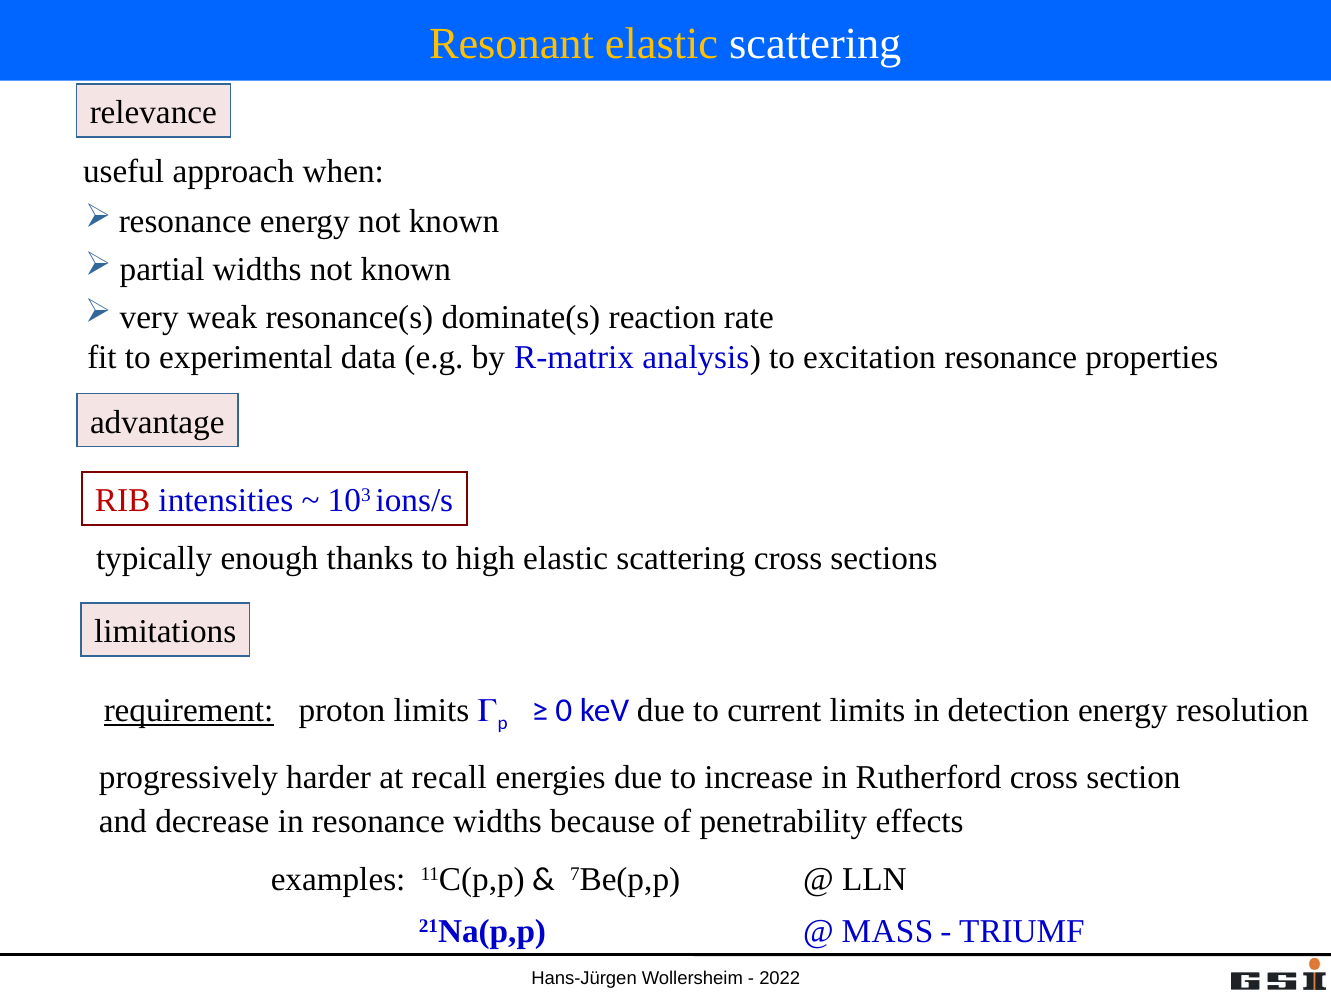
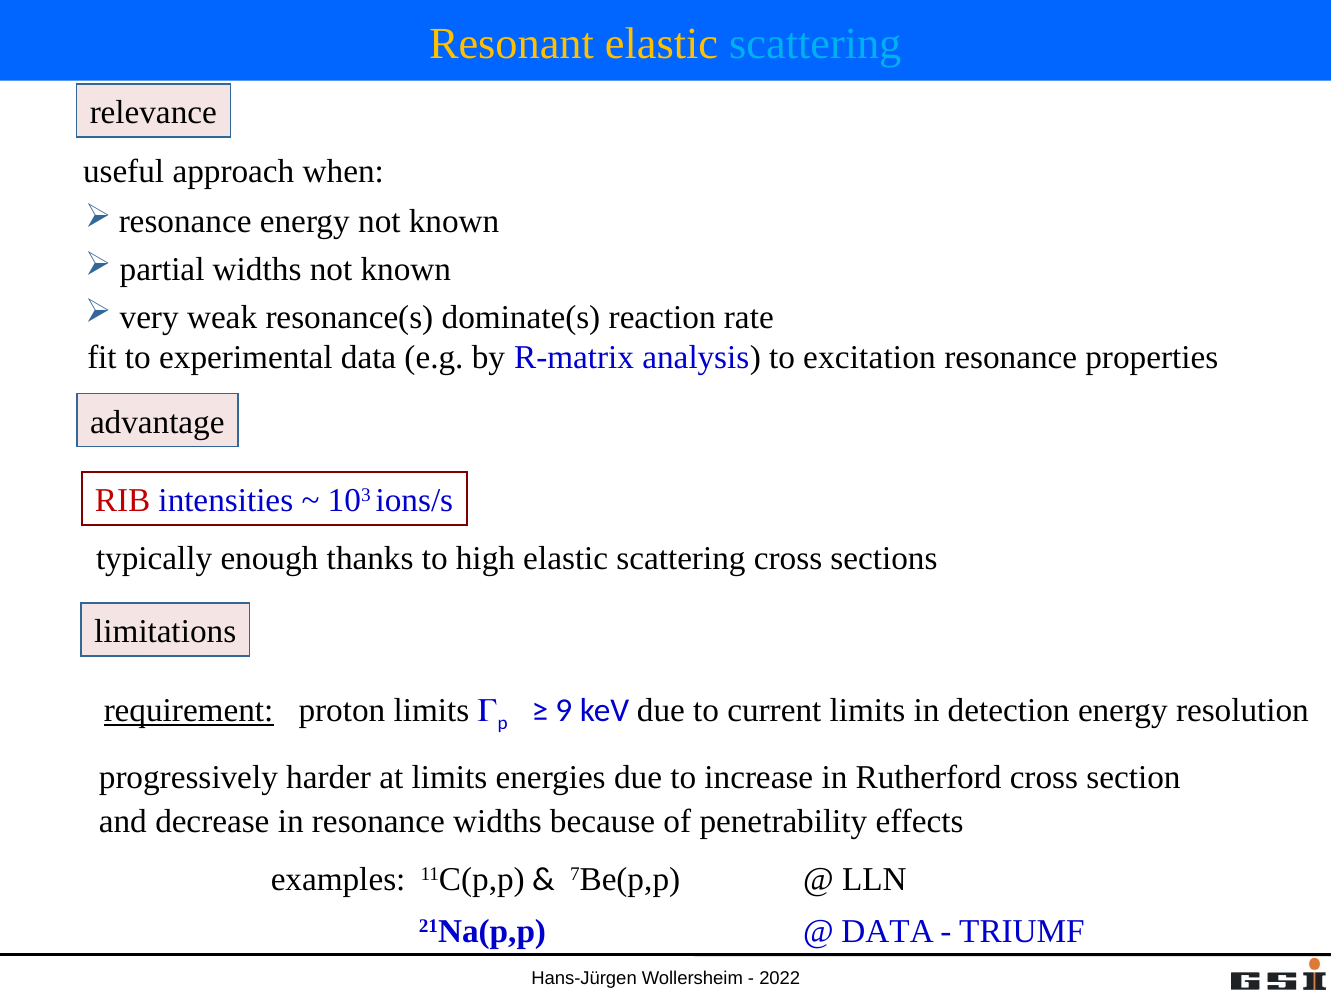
scattering colour: white -> light blue (815, 43)
0: 0 -> 9 (564, 710)
at recall: recall -> limits (449, 777)
MASS: MASS -> DATA (888, 931)
